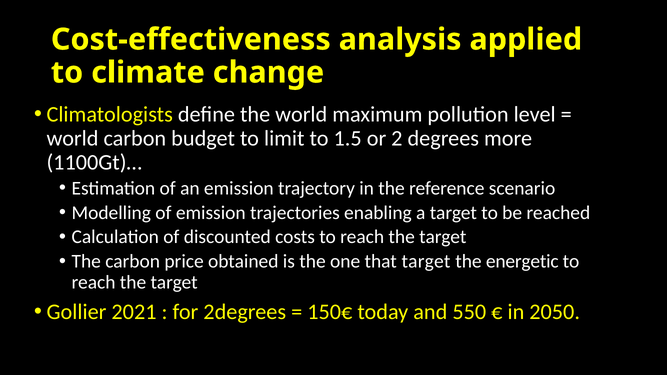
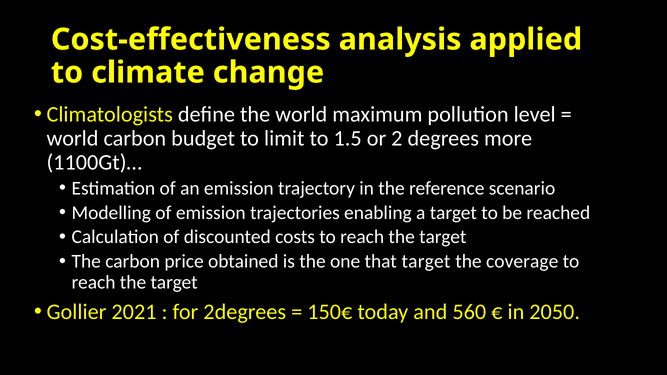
energetic: energetic -> coverage (522, 262)
550: 550 -> 560 (469, 312)
